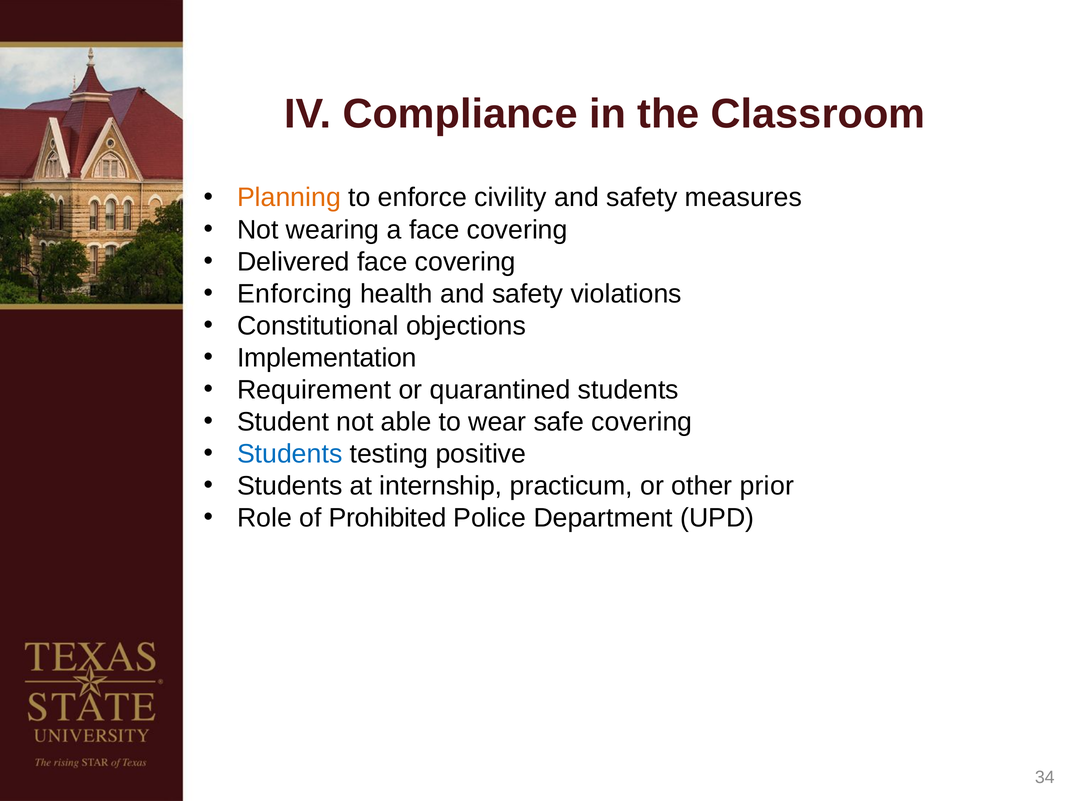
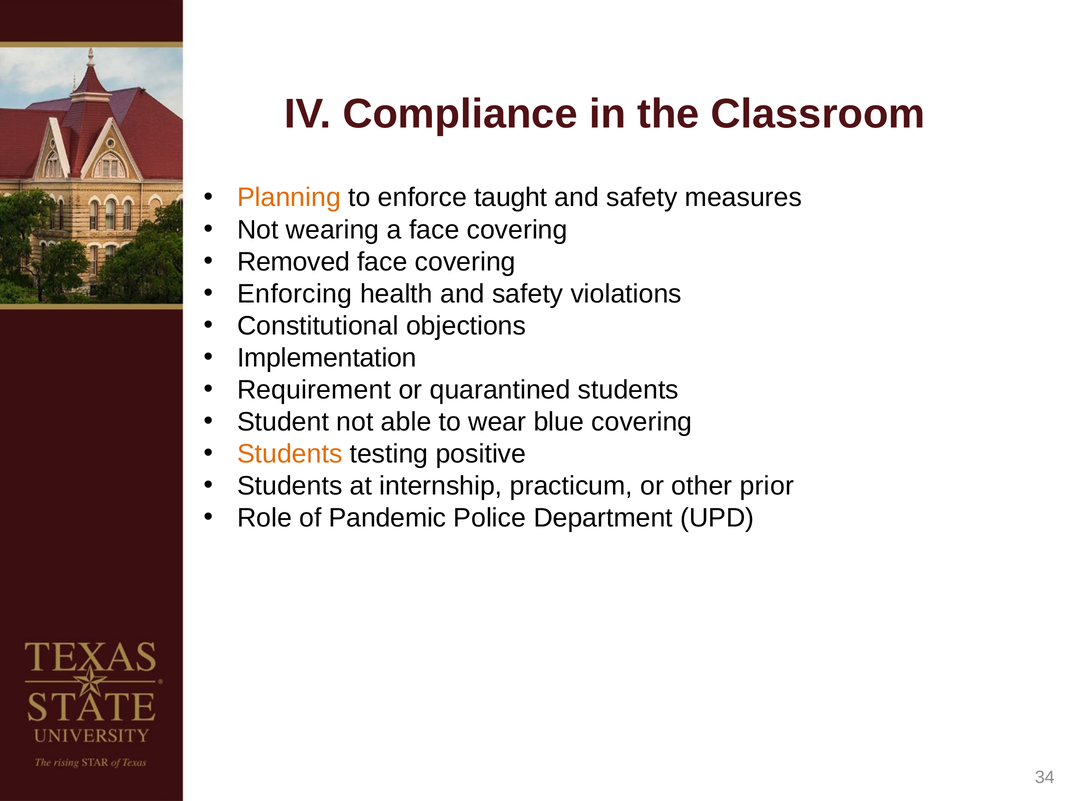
civility: civility -> taught (511, 198)
Delivered: Delivered -> Removed (294, 262)
safe: safe -> blue (559, 422)
Students colour: blue -> orange (290, 454)
Prohibited: Prohibited -> Pandemic (388, 518)
